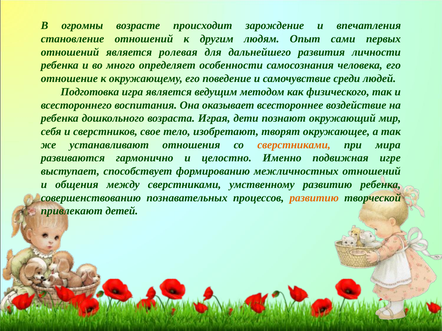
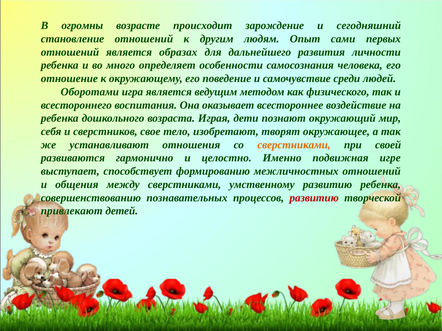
впечатления: впечатления -> сегодняшний (369, 26)
ролевая: ролевая -> образах (178, 52)
Подготовка: Подготовка -> Оборотами (90, 92)
мира: мира -> своей (388, 145)
развитию colour: orange -> red (314, 198)
